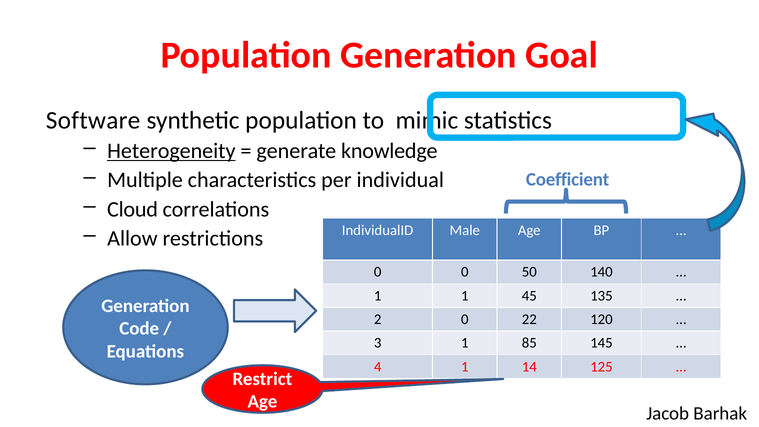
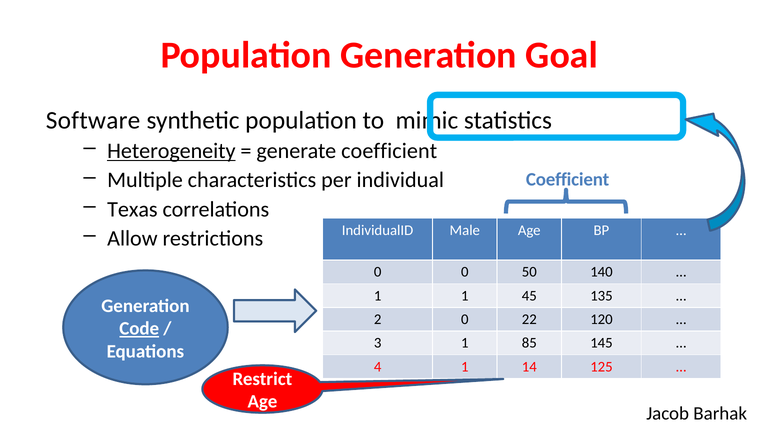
generate knowledge: knowledge -> coefficient (389, 151)
Cloud: Cloud -> Texas (132, 209)
Code underline: none -> present (139, 329)
